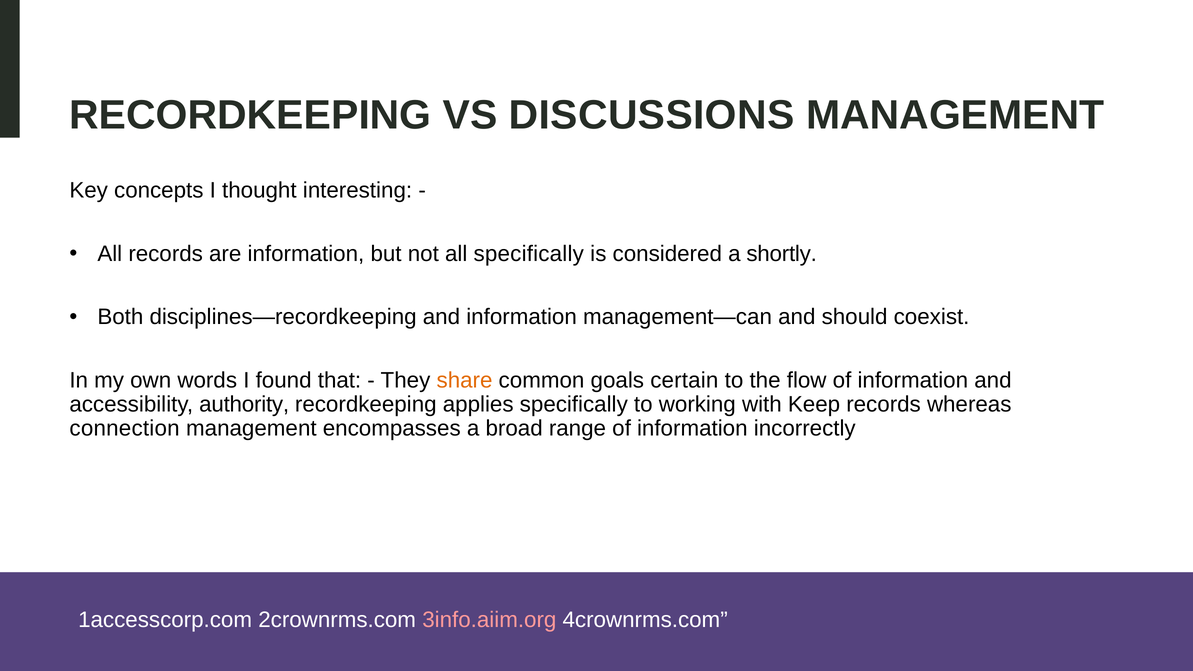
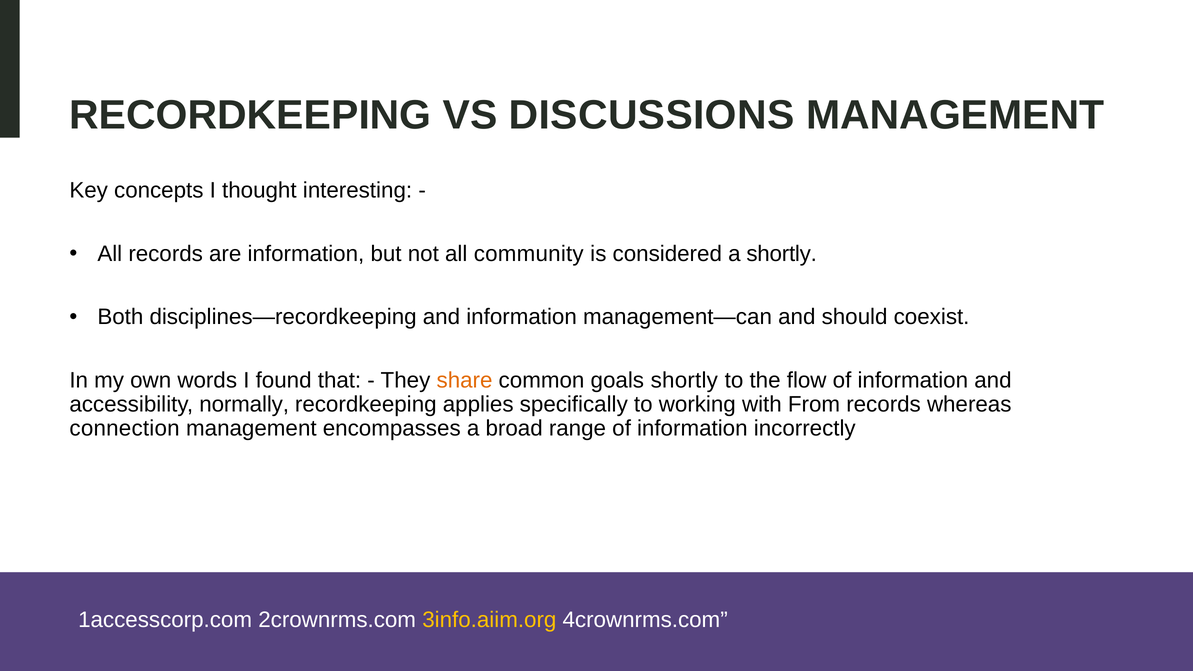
all specifically: specifically -> community (529, 254)
goals certain: certain -> shortly (684, 380)
authority: authority -> normally (244, 404)
Keep: Keep -> From (814, 404)
3info.aiim.org colour: pink -> yellow (489, 620)
